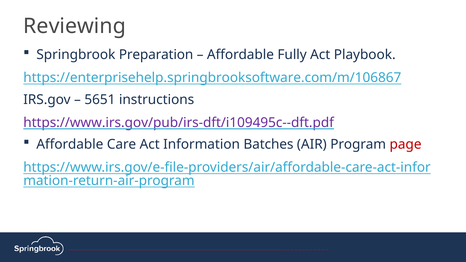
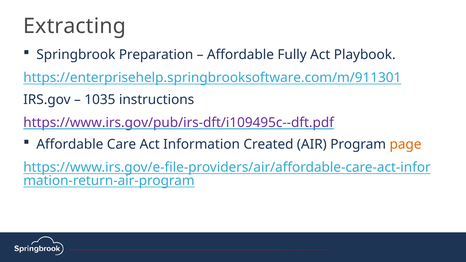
Reviewing: Reviewing -> Extracting (75, 26)
https://enterprisehelp.springbrooksoftware.com/m/106867: https://enterprisehelp.springbrooksoftware.com/m/106867 -> https://enterprisehelp.springbrooksoftware.com/m/911301 (212, 78)
5651: 5651 -> 1035 (100, 100)
Batches: Batches -> Created (268, 144)
page colour: red -> orange (406, 144)
